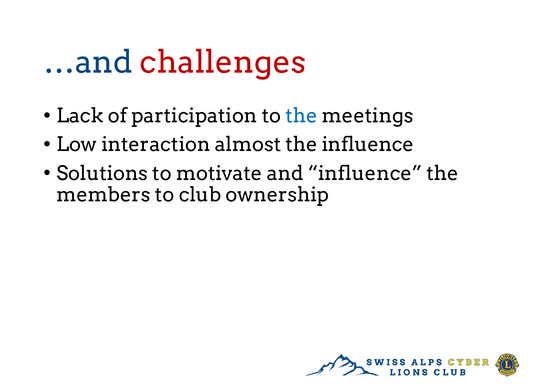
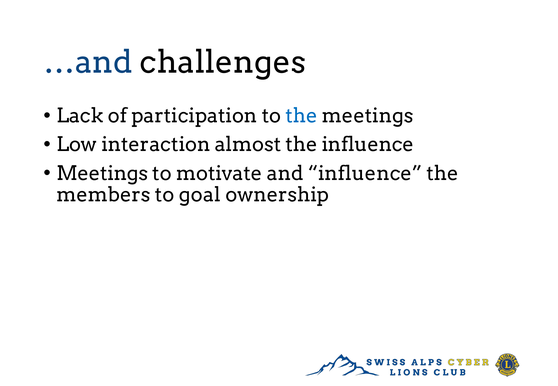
challenges colour: red -> black (223, 63)
Solutions: Solutions -> Meetings (102, 174)
club: club -> goal (200, 195)
